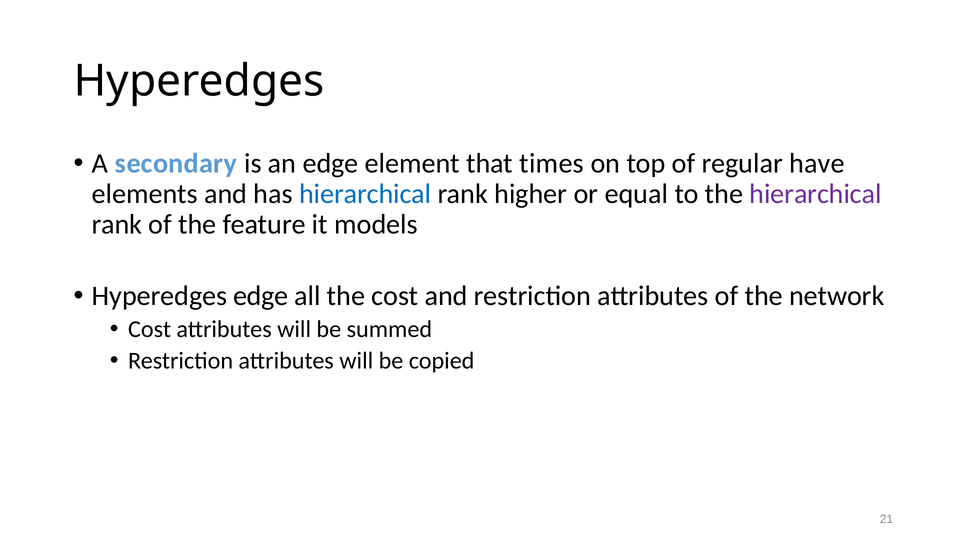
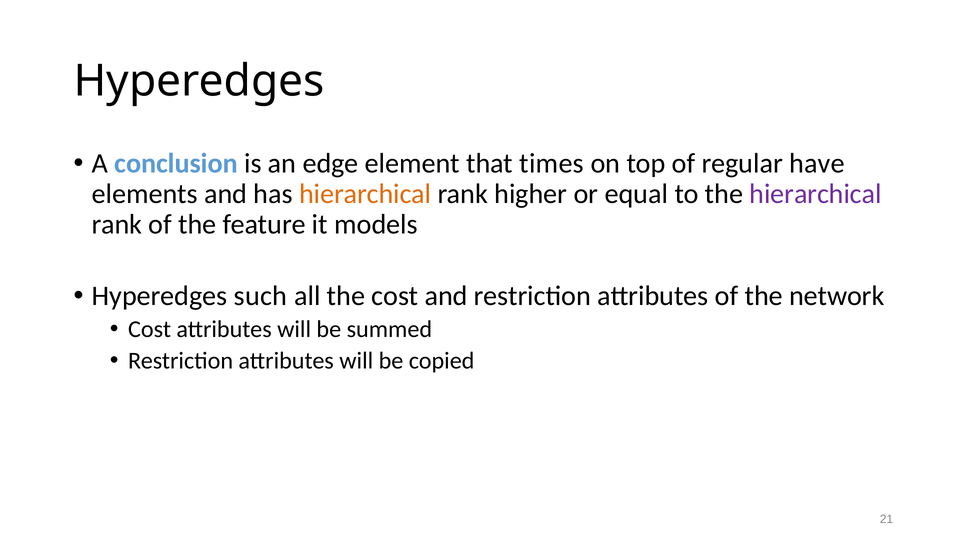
secondary: secondary -> conclusion (176, 163)
hierarchical colour: blue -> orange (365, 194)
Hyperedges edge: edge -> such (261, 296)
